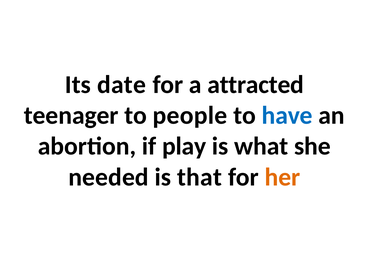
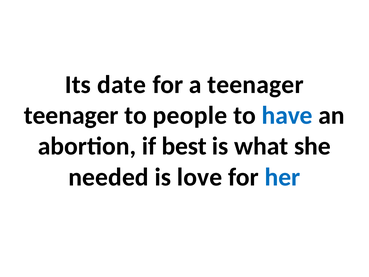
a attracted: attracted -> teenager (256, 85)
play: play -> best (184, 146)
that: that -> love (200, 177)
her colour: orange -> blue (282, 177)
